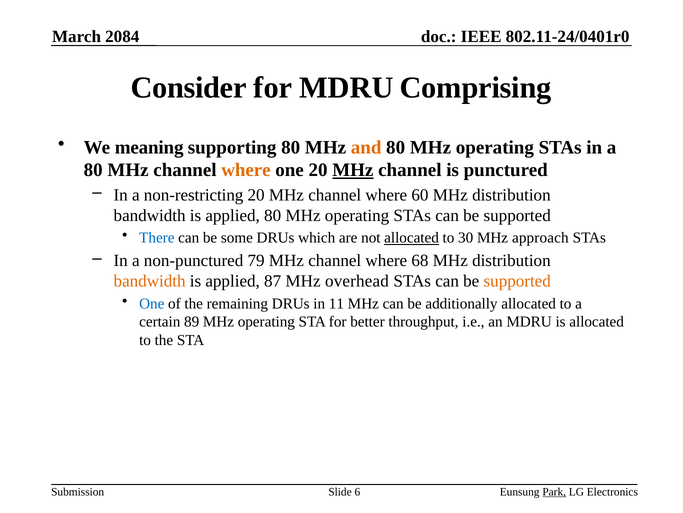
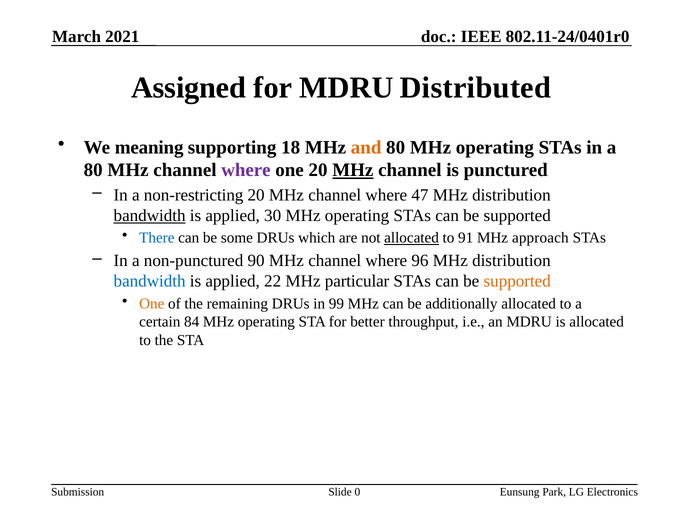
2084: 2084 -> 2021 (122, 36)
Consider: Consider -> Assigned (189, 87)
Comprising: Comprising -> Distributed (475, 87)
supporting 80: 80 -> 18 (291, 147)
where colour: orange -> purple (246, 170)
60: 60 -> 47 (420, 195)
bandwidth underline: none -> present (150, 215)
applied 80: 80 -> 30 (273, 215)
30: 30 -> 91 (466, 237)
79: 79 -> 90 (256, 260)
68: 68 -> 96 (420, 260)
bandwidth colour: orange -> blue (150, 281)
87: 87 -> 22 (273, 281)
overhead: overhead -> particular (357, 281)
One colour: blue -> orange (152, 303)
11: 11 -> 99 (336, 303)
89: 89 -> 84 (192, 321)
6: 6 -> 0 (357, 491)
Park underline: present -> none (554, 491)
